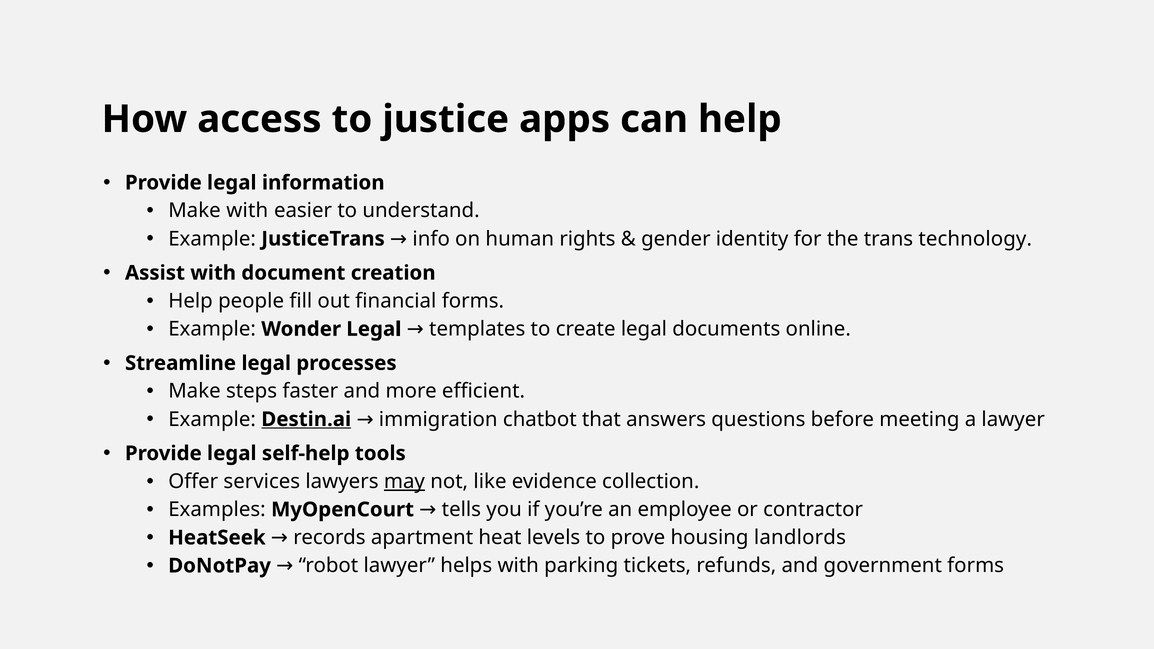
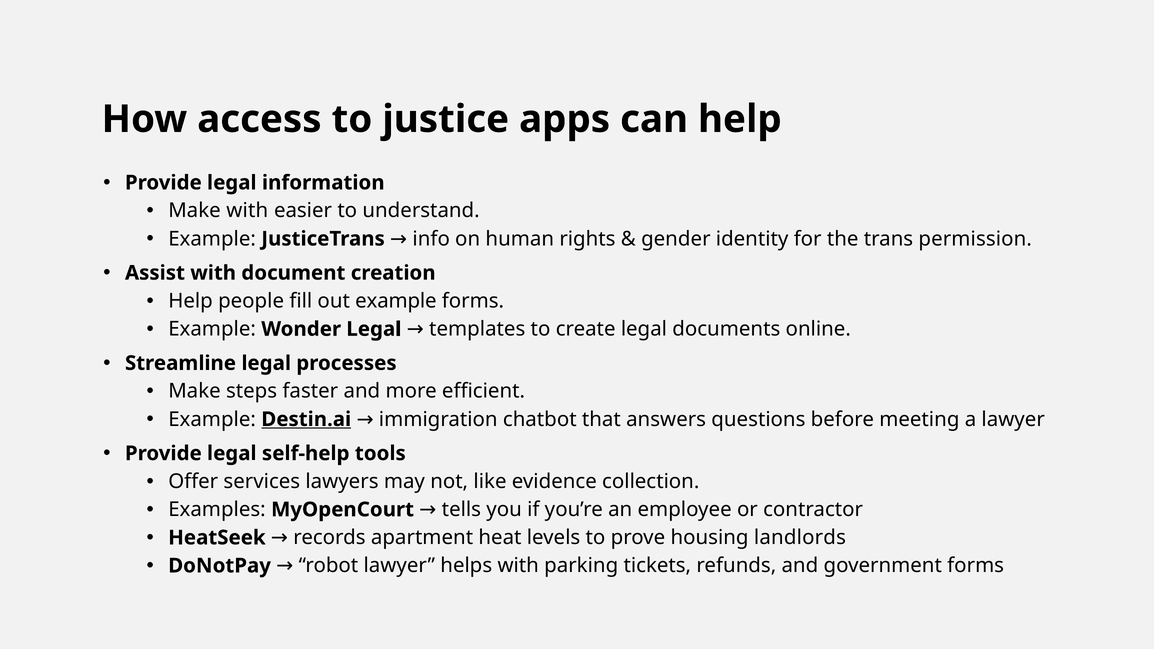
technology: technology -> permission (975, 239)
out financial: financial -> example (396, 301)
may underline: present -> none (404, 482)
